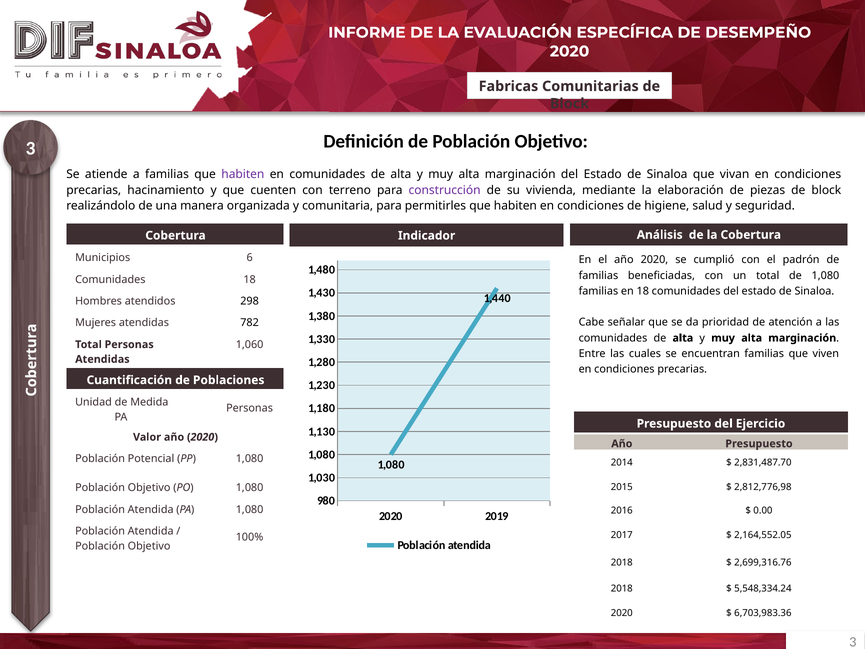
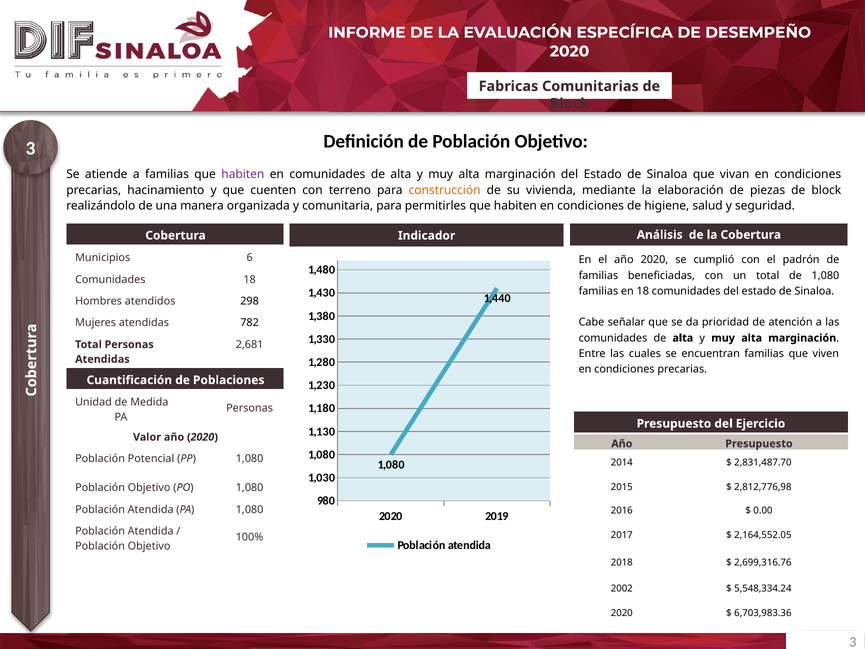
construcción colour: purple -> orange (445, 190)
1,060: 1,060 -> 2,681 (250, 344)
2018: 2018 -> 2002 (622, 588)
